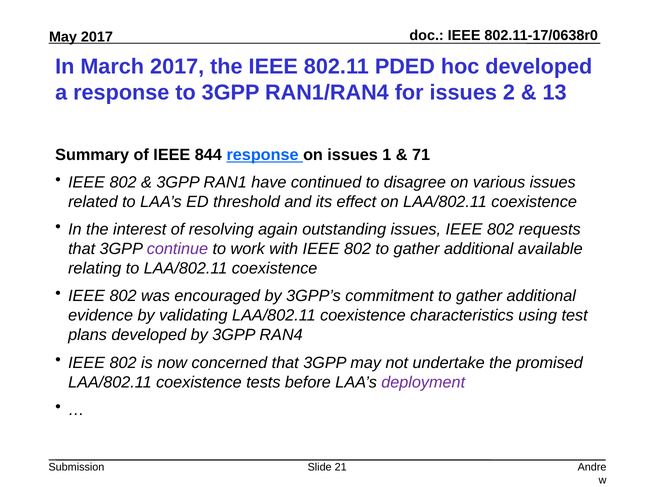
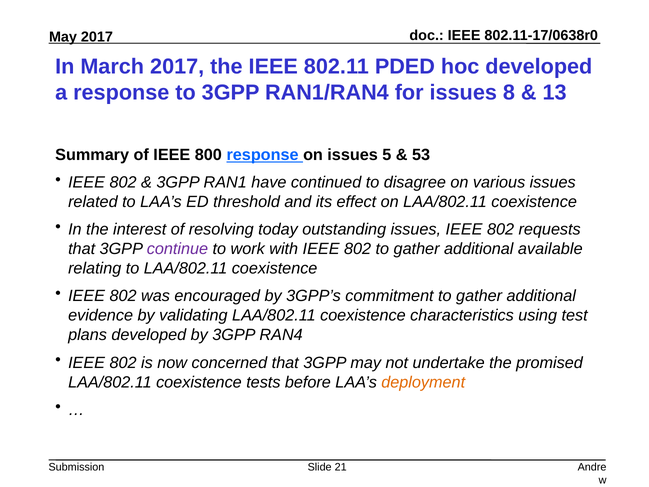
2: 2 -> 8 (509, 92)
844: 844 -> 800 (208, 155)
1: 1 -> 5 (387, 155)
71: 71 -> 53 (421, 155)
again: again -> today (278, 229)
deployment colour: purple -> orange (423, 382)
